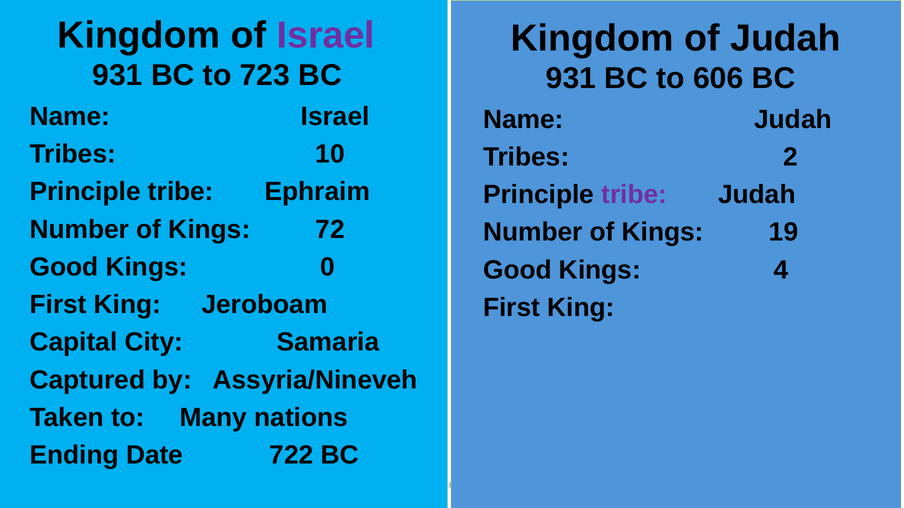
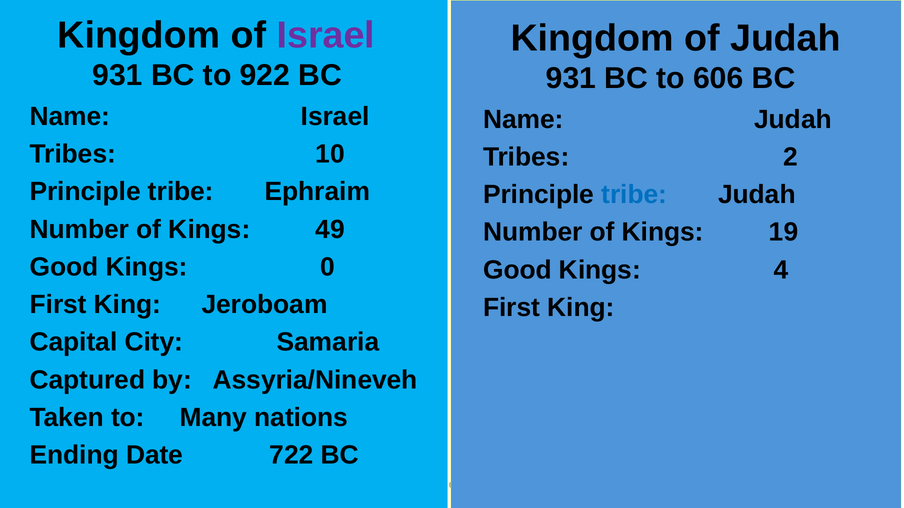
723: 723 -> 922 (265, 75)
tribe colour: purple -> blue (634, 195)
72: 72 -> 49 (330, 230)
